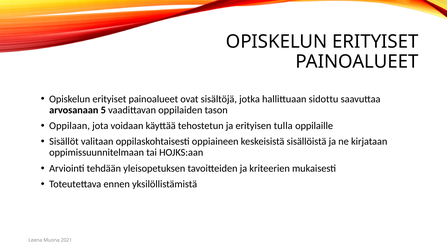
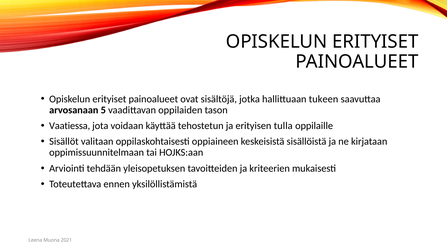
sidottu: sidottu -> tukeen (324, 99)
Oppilaan: Oppilaan -> Vaatiessa (70, 125)
